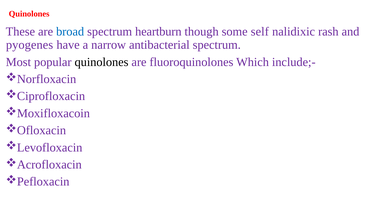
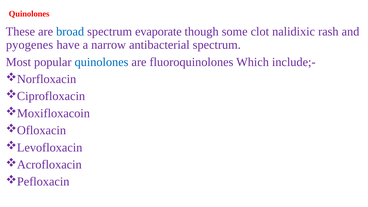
heartburn: heartburn -> evaporate (158, 32)
self: self -> clot (260, 32)
quinolones colour: black -> blue (102, 62)
